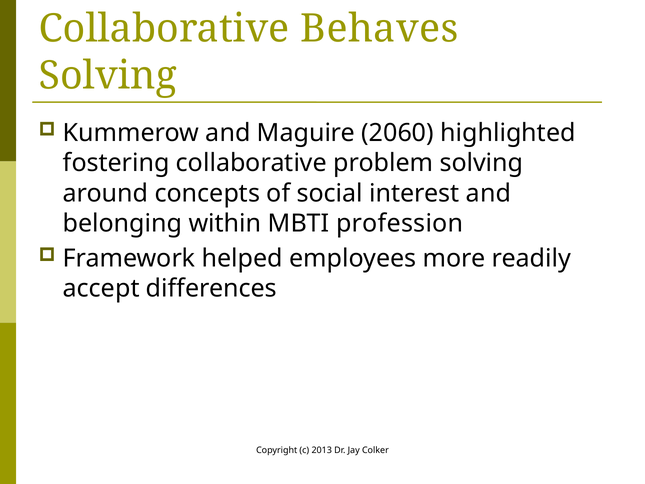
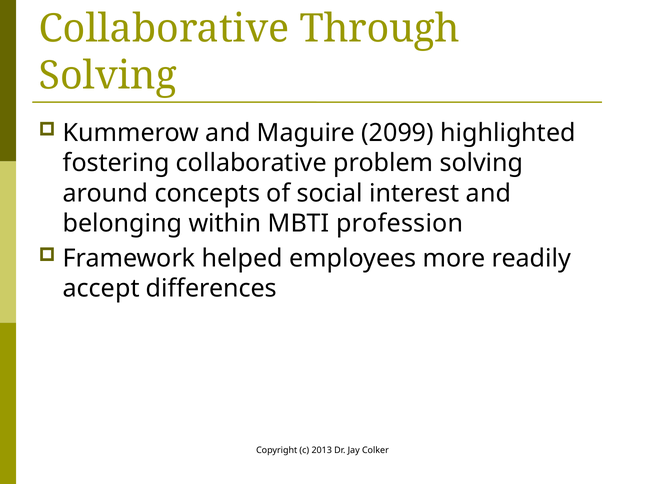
Behaves: Behaves -> Through (380, 29)
2060: 2060 -> 2099 (398, 133)
